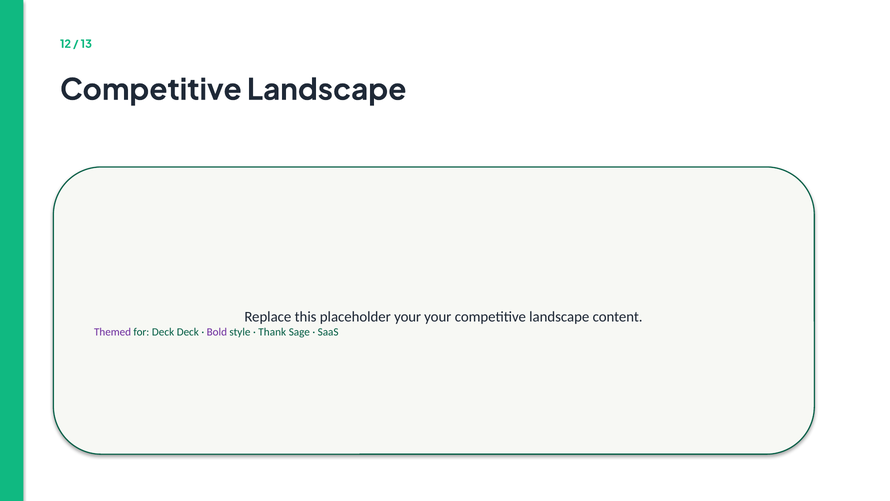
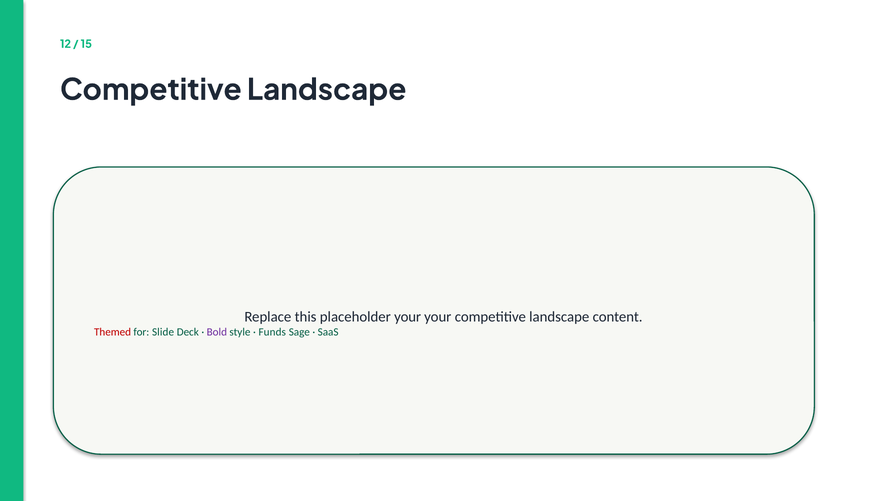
13: 13 -> 15 (86, 44)
Themed colour: purple -> red (113, 332)
for Deck: Deck -> Slide (163, 332)
Thank: Thank -> Funds (272, 332)
